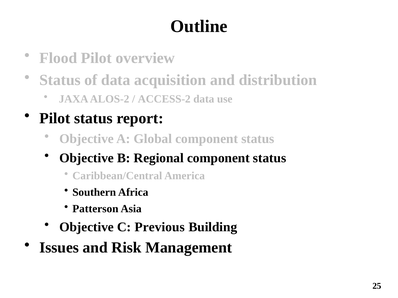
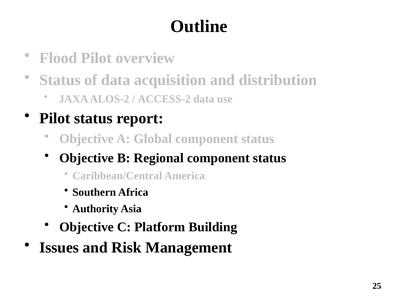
Patterson: Patterson -> Authority (95, 209)
Previous: Previous -> Platform (160, 227)
